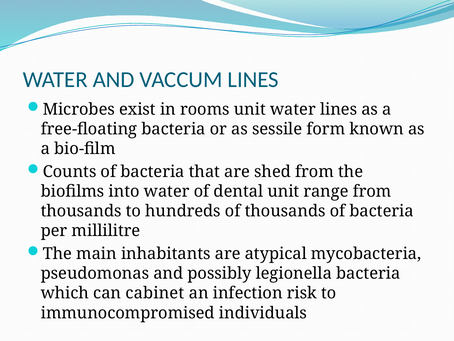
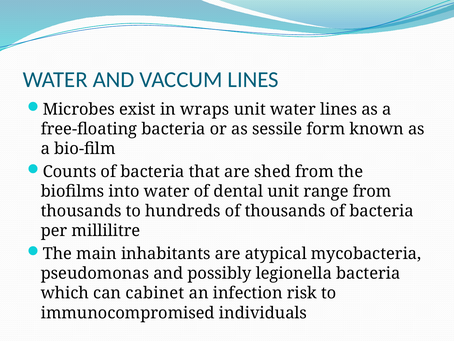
rooms: rooms -> wraps (205, 109)
